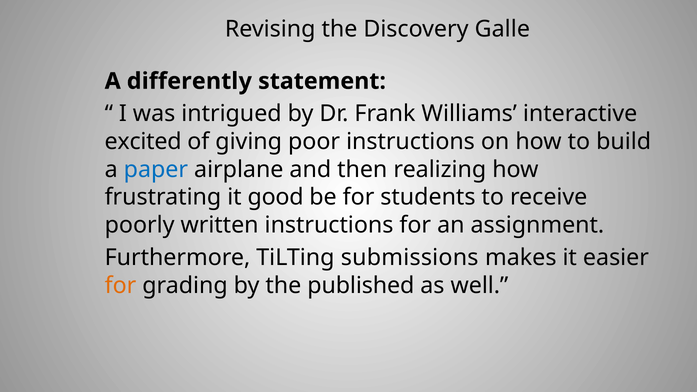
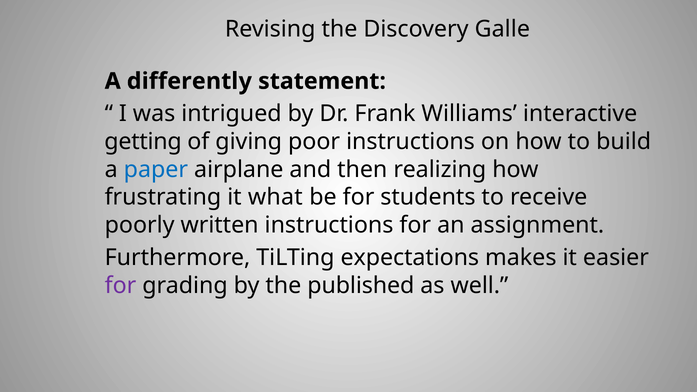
excited: excited -> getting (143, 142)
good: good -> what (275, 197)
submissions: submissions -> expectations (410, 258)
for colour: orange -> purple (120, 286)
